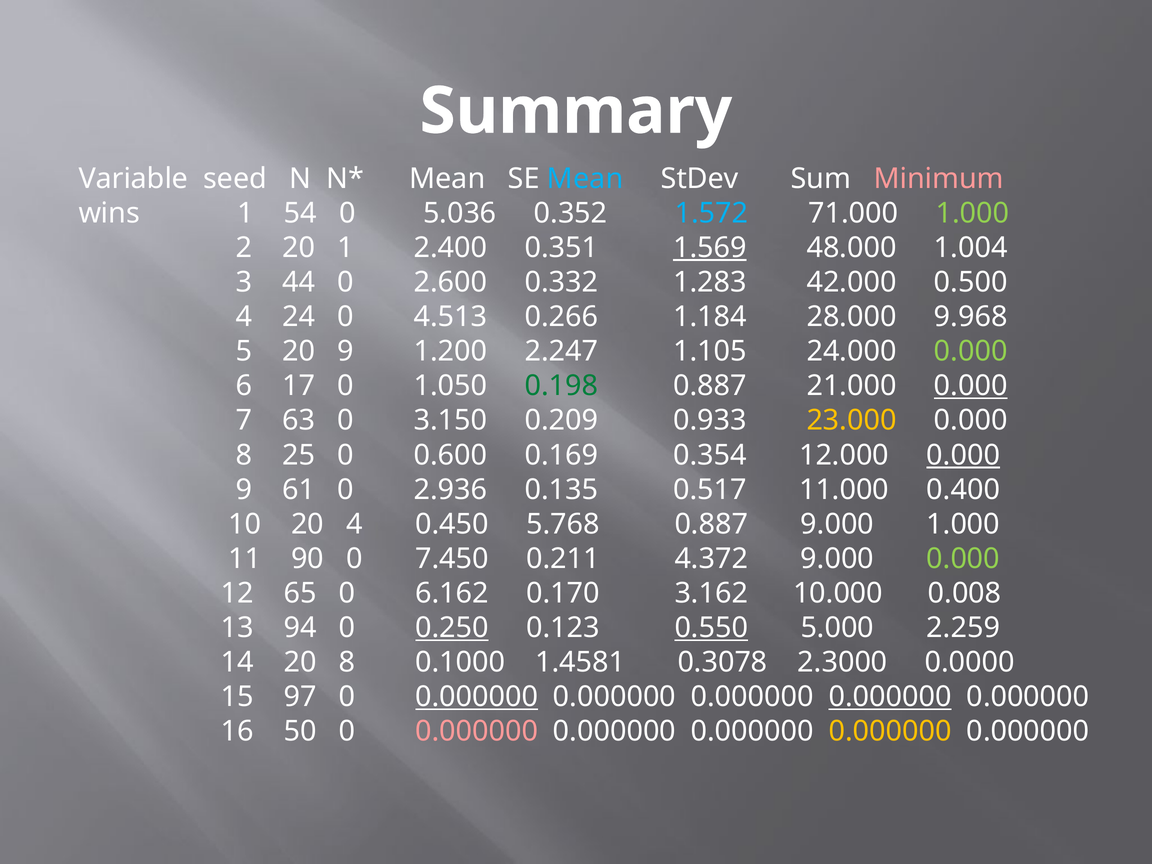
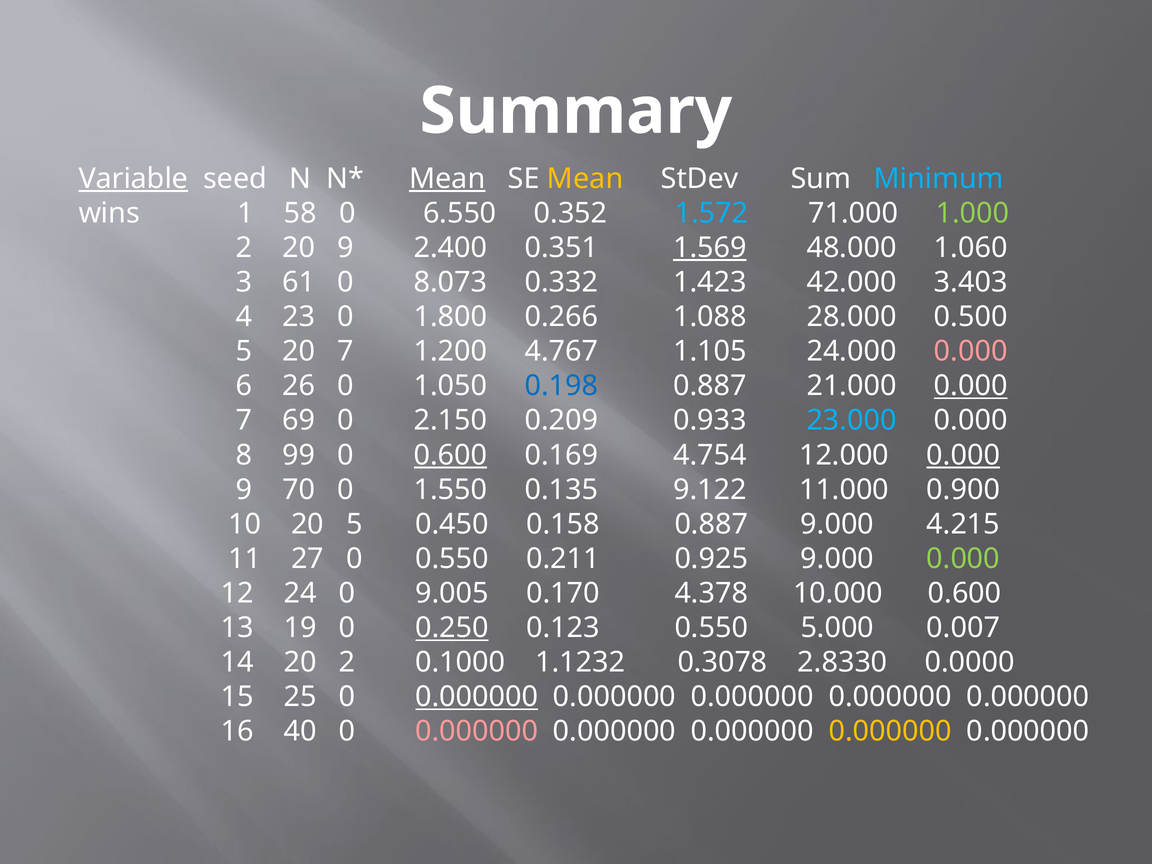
Variable underline: none -> present (133, 179)
Mean underline: none -> present (447, 179)
Mean colour: light blue -> yellow (585, 179)
Minimum colour: pink -> light blue (939, 179)
54: 54 -> 58 (300, 213)
5.036: 5.036 -> 6.550 (460, 213)
20 1: 1 -> 9 (346, 248)
1.004: 1.004 -> 1.060 (971, 248)
44: 44 -> 61 (299, 282)
2.600: 2.600 -> 8.073 (451, 282)
1.283: 1.283 -> 1.423 (710, 282)
0.500: 0.500 -> 3.403 (971, 282)
24: 24 -> 23 (299, 317)
4.513: 4.513 -> 1.800 (451, 317)
1.184: 1.184 -> 1.088 (710, 317)
9.968: 9.968 -> 0.500 (971, 317)
20 9: 9 -> 7 (346, 351)
2.247: 2.247 -> 4.767 (561, 351)
0.000 colour: light green -> pink (971, 351)
17: 17 -> 26 (299, 386)
0.198 colour: green -> blue (561, 386)
63: 63 -> 69 (299, 420)
3.150: 3.150 -> 2.150 (451, 420)
23.000 colour: yellow -> light blue (852, 420)
25: 25 -> 99 (299, 455)
0.600 underline: none -> present (451, 455)
0.354: 0.354 -> 4.754 (710, 455)
61: 61 -> 70 (299, 490)
2.936: 2.936 -> 1.550 (451, 490)
0.517: 0.517 -> 9.122 (710, 490)
0.400: 0.400 -> 0.900 (963, 490)
20 4: 4 -> 5 (355, 524)
5.768: 5.768 -> 0.158 (563, 524)
9.000 1.000: 1.000 -> 4.215 (963, 524)
90: 90 -> 27 (307, 559)
0 7.450: 7.450 -> 0.550 (452, 559)
4.372: 4.372 -> 0.925 (711, 559)
65: 65 -> 24 (300, 593)
6.162: 6.162 -> 9.005 (452, 593)
3.162: 3.162 -> 4.378 (711, 593)
10.000 0.008: 0.008 -> 0.600 (965, 593)
94: 94 -> 19 (300, 628)
0.550 underline: present -> none (711, 628)
2.259: 2.259 -> 0.007 (963, 628)
20 8: 8 -> 2 (347, 662)
1.4581: 1.4581 -> 1.1232 (580, 662)
2.3000: 2.3000 -> 2.8330 (842, 662)
97: 97 -> 25 (300, 697)
0.000000 underline: present -> none (890, 697)
50: 50 -> 40 (300, 731)
